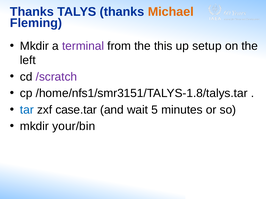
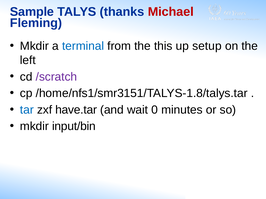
Thanks: Thanks -> Sample (32, 12)
Michael colour: orange -> red (171, 12)
terminal colour: purple -> blue (83, 46)
case.tar: case.tar -> have.tar (76, 110)
5: 5 -> 0 (155, 110)
your/bin: your/bin -> input/bin (74, 127)
